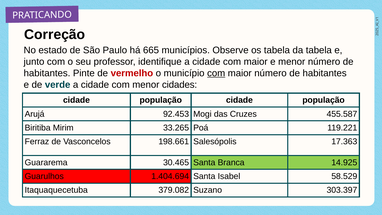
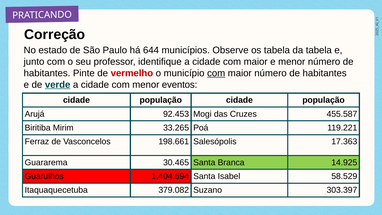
665: 665 -> 644 (151, 50)
verde underline: none -> present (58, 85)
cidades: cidades -> eventos (180, 85)
